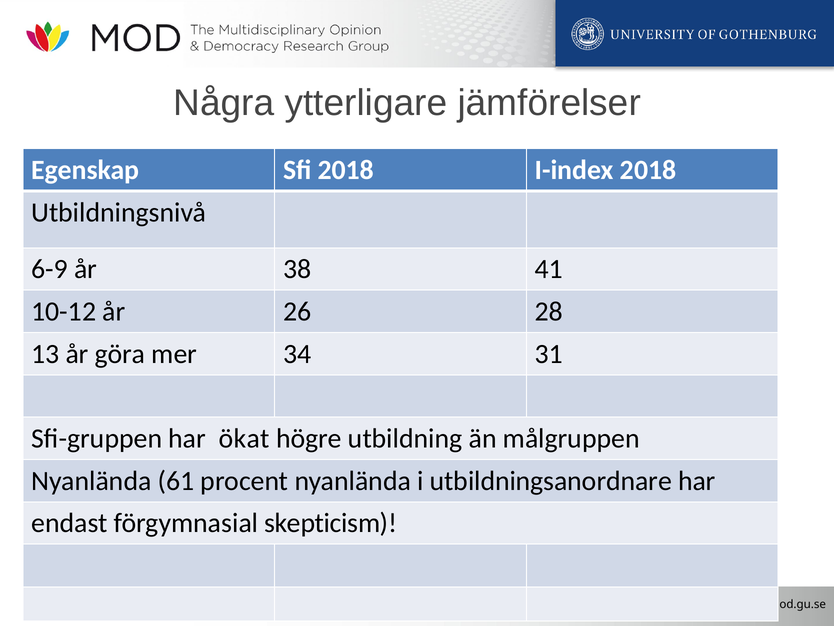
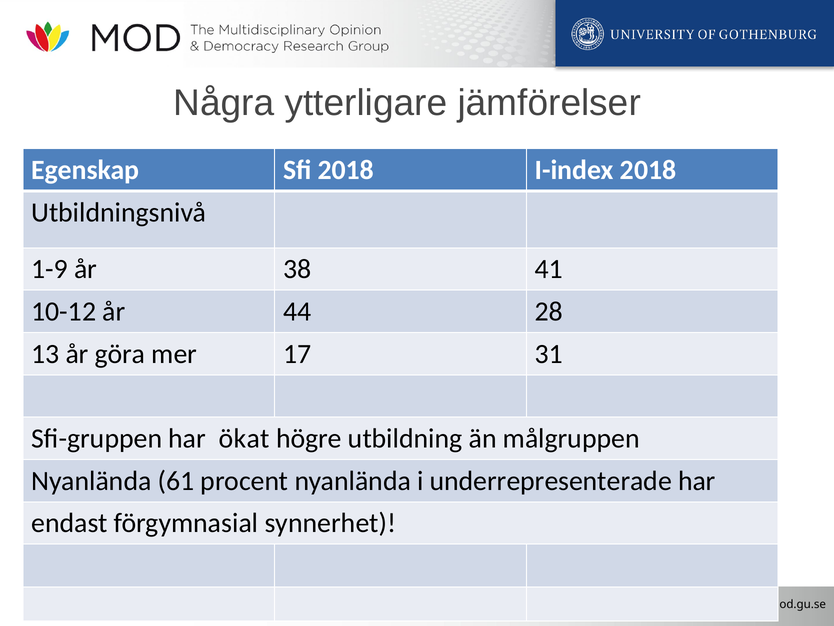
6-9: 6-9 -> 1-9 (50, 269)
26: 26 -> 44 (297, 311)
34: 34 -> 17 (297, 354)
utbildningsanordnare: utbildningsanordnare -> underrepresenterade (551, 480)
skepticism: skepticism -> synnerhet (330, 523)
